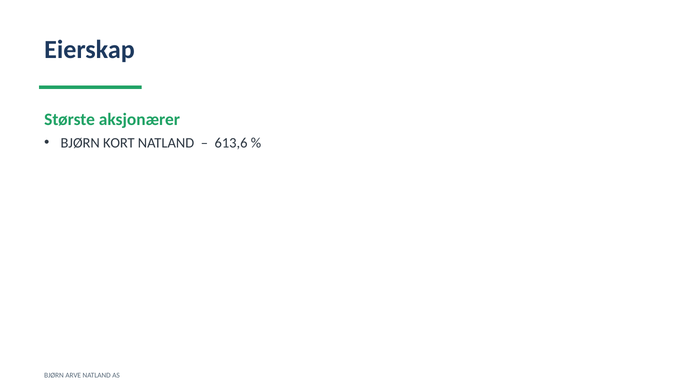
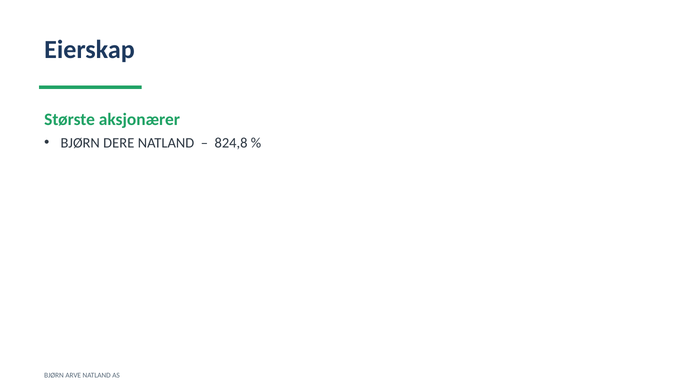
KORT: KORT -> DERE (119, 143)
613,6: 613,6 -> 824,8 (231, 143)
